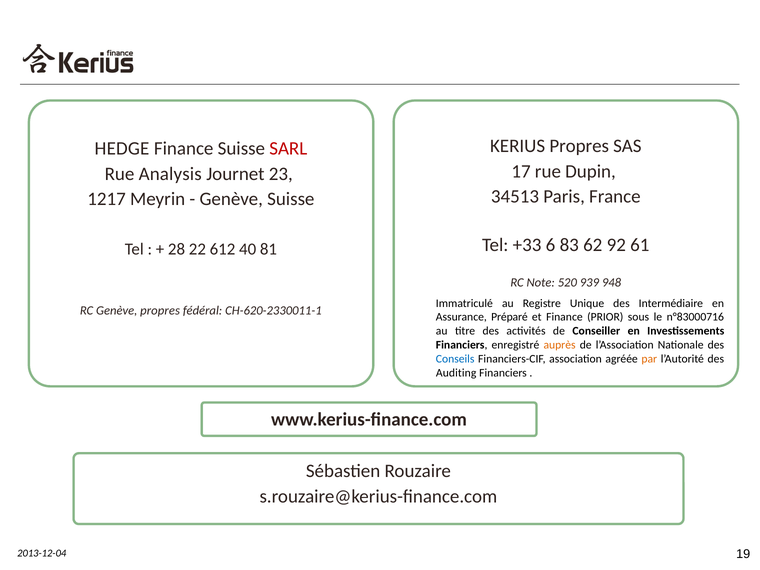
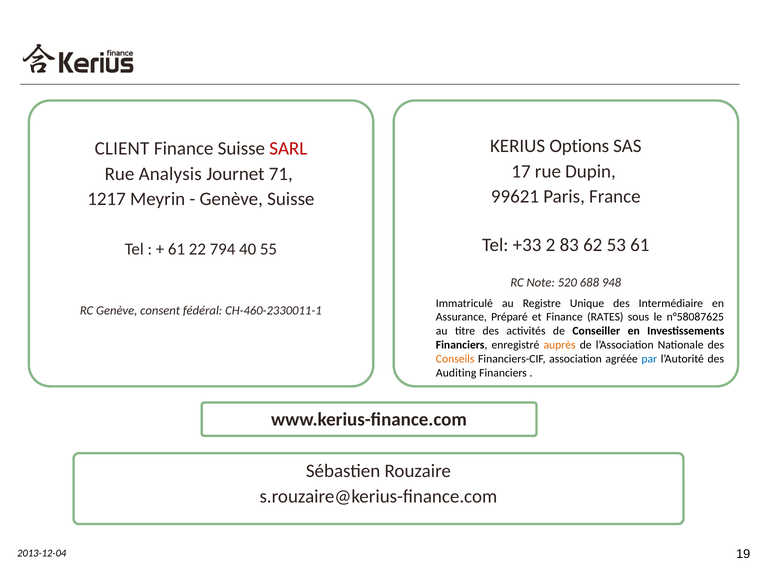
KERIUS Propres: Propres -> Options (579, 146)
HEDGE: HEDGE -> CLIENT (122, 149)
23: 23 -> 71 (281, 174)
34513: 34513 -> 99621 (515, 197)
6: 6 -> 2 (551, 245)
92: 92 -> 53 (616, 245)
28: 28 -> 61 (177, 249)
612: 612 -> 794 (223, 249)
81: 81 -> 55 (268, 249)
939: 939 -> 688 (589, 282)
Genève propres: propres -> consent (160, 311)
CH-620-2330011-1: CH-620-2330011-1 -> CH-460-2330011-1 (273, 311)
PRIOR: PRIOR -> RATES (605, 317)
n°83000716: n°83000716 -> n°58087625 (695, 317)
Conseils colour: blue -> orange (455, 359)
par colour: orange -> blue (649, 359)
